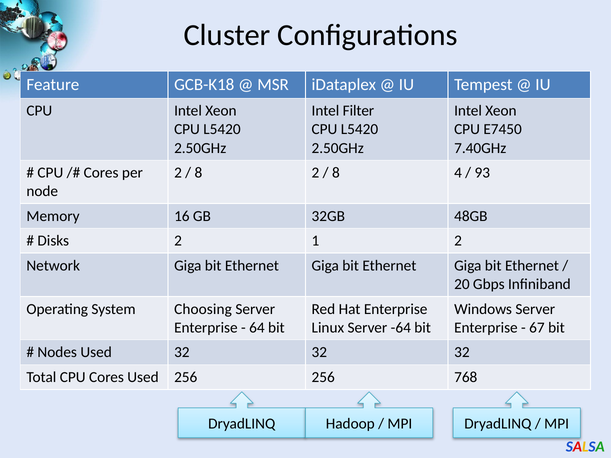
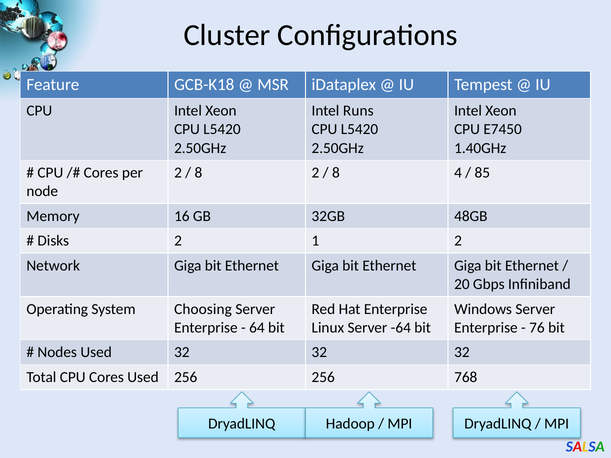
Filter: Filter -> Runs (358, 111)
7.40GHz: 7.40GHz -> 1.40GHz (480, 148)
93: 93 -> 85 (482, 173)
67: 67 -> 76 (537, 328)
